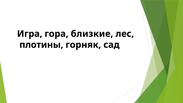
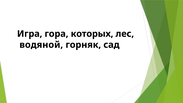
близкие: близкие -> которых (92, 34)
плотины: плотины -> водяной (41, 45)
